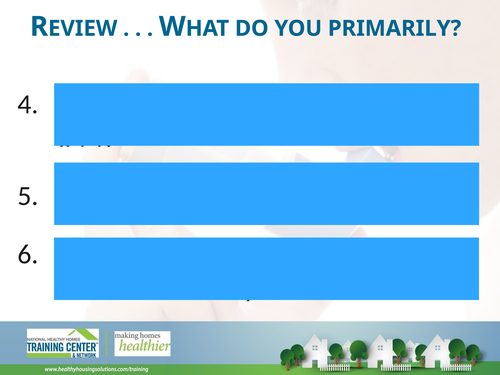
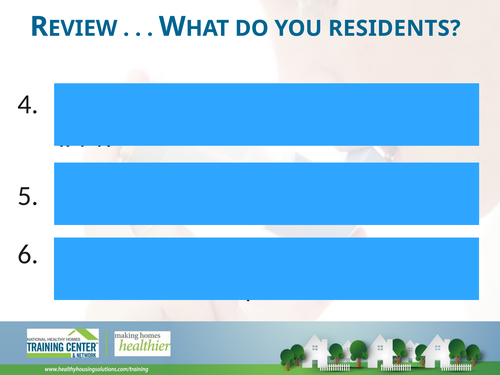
PRIMARILY: PRIMARILY -> RESIDENTS (394, 28)
